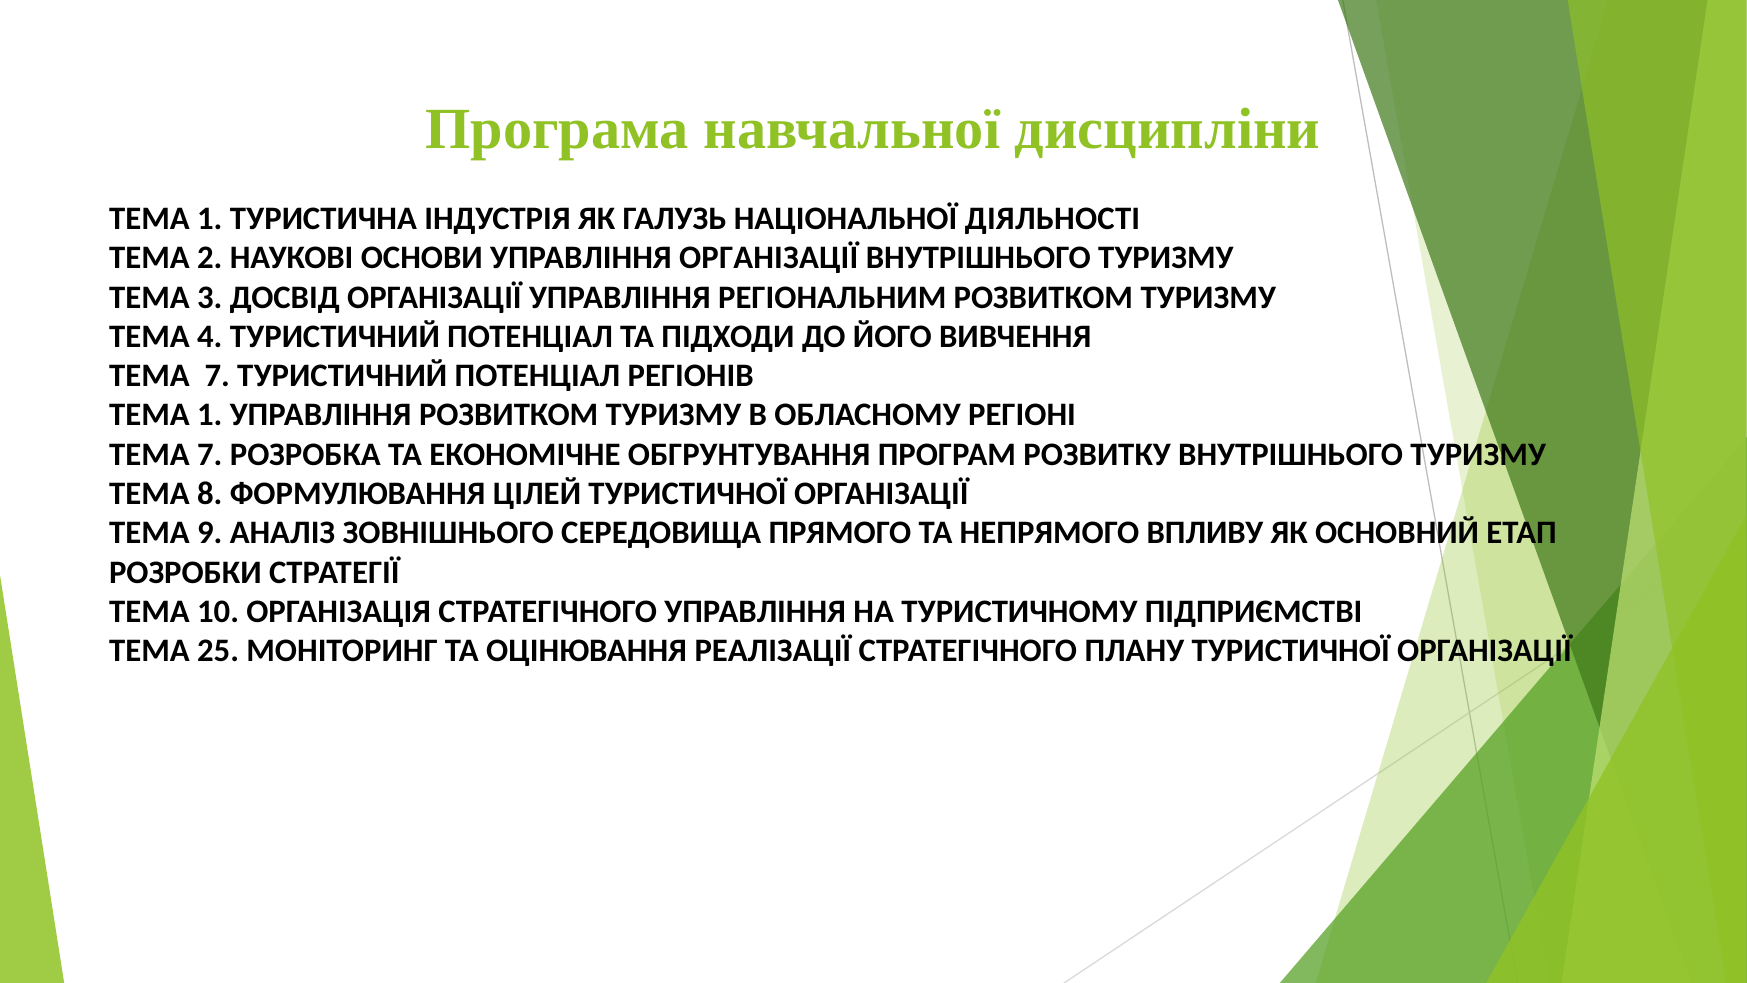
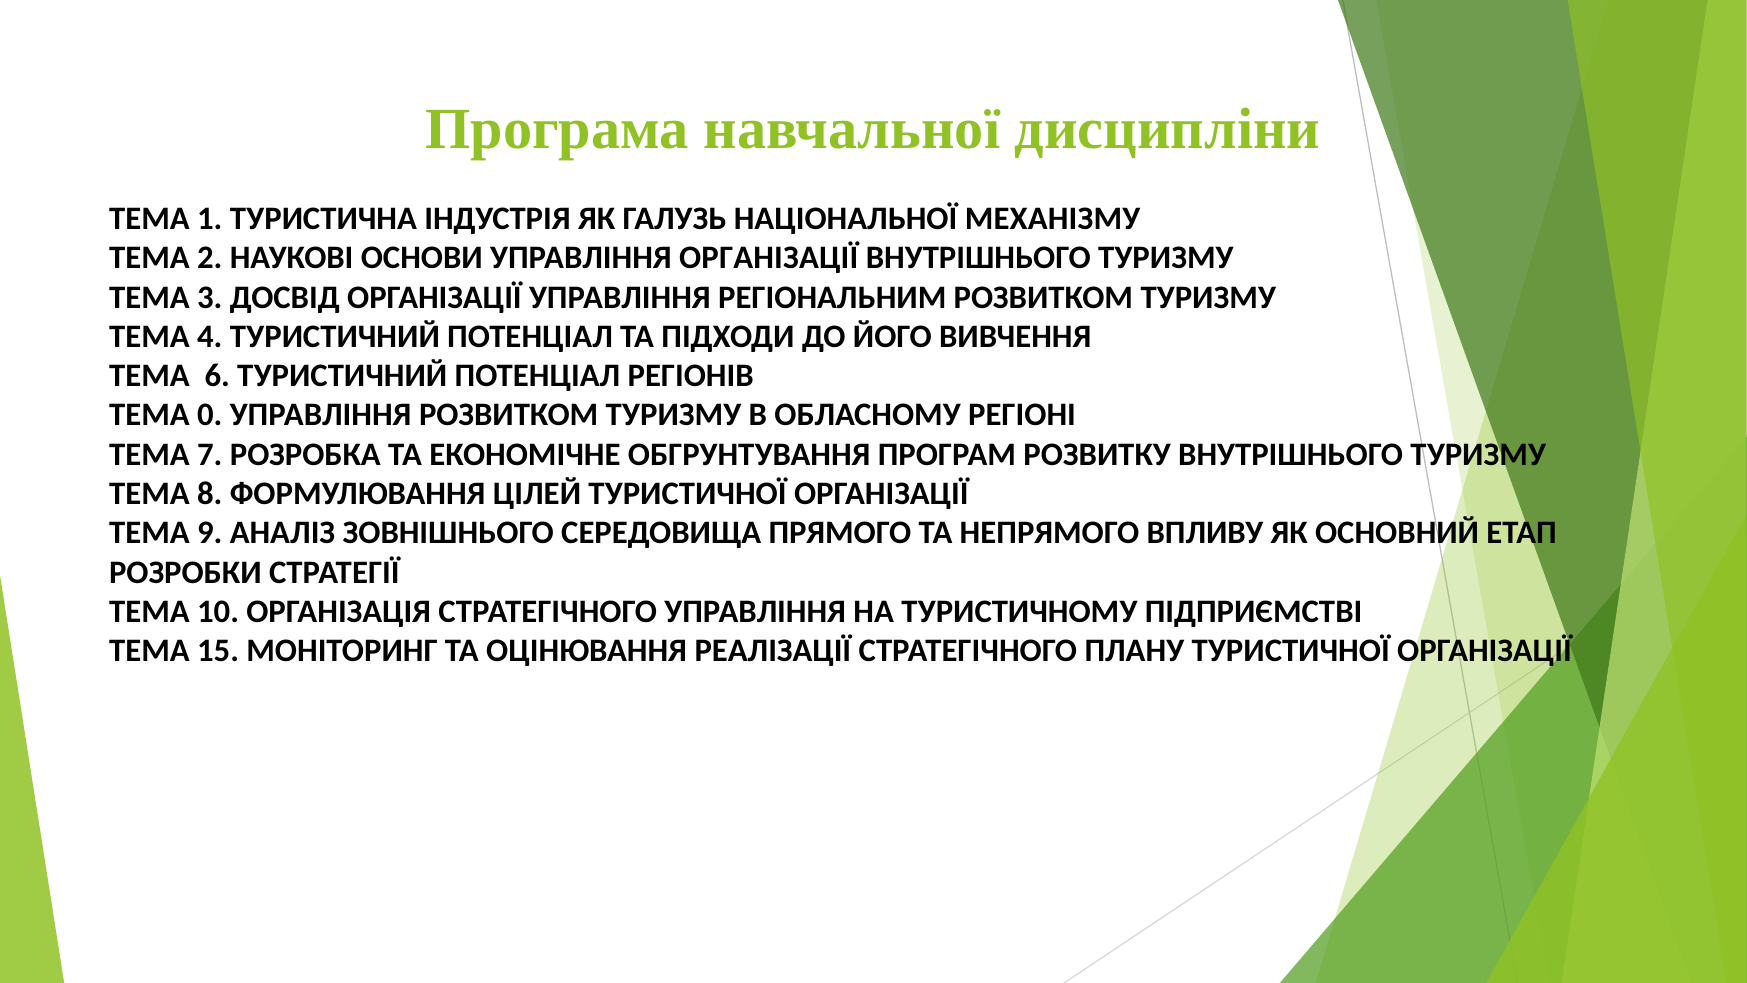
ДІЯЛЬНОСТІ: ДІЯЛЬНОСТІ -> МЕХАНІЗМУ (1053, 218)
7: 7 -> 6 (217, 376)
1: 1 -> 0 (210, 415)
25: 25 -> 15 (218, 651)
